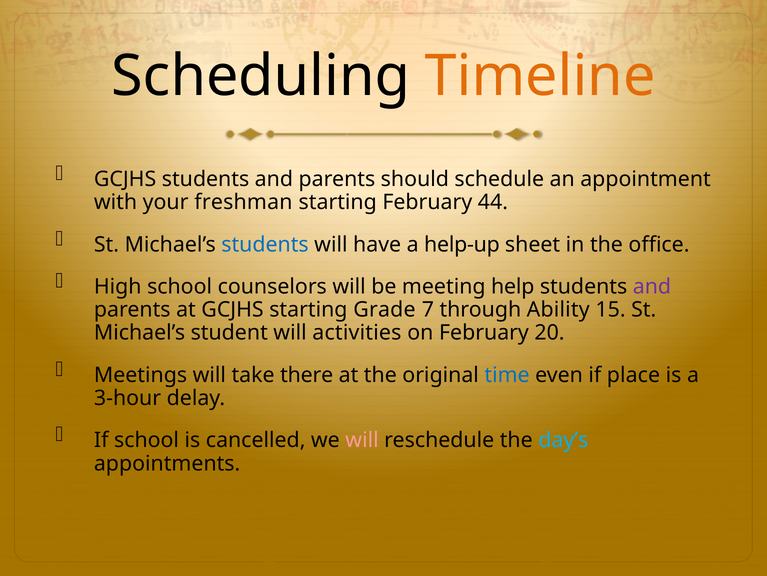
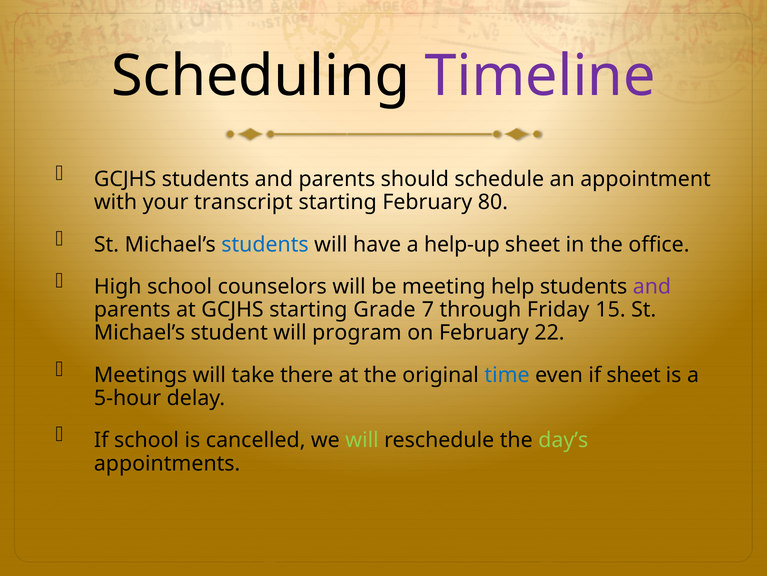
Timeline colour: orange -> purple (540, 76)
freshman: freshman -> transcript (243, 202)
44: 44 -> 80 (493, 202)
Ability: Ability -> Friday (558, 309)
activities: activities -> program (357, 332)
20: 20 -> 22 (550, 332)
if place: place -> sheet (634, 375)
3-hour: 3-hour -> 5-hour (128, 398)
will colour: pink -> light green (362, 440)
day’s colour: light blue -> light green (563, 440)
